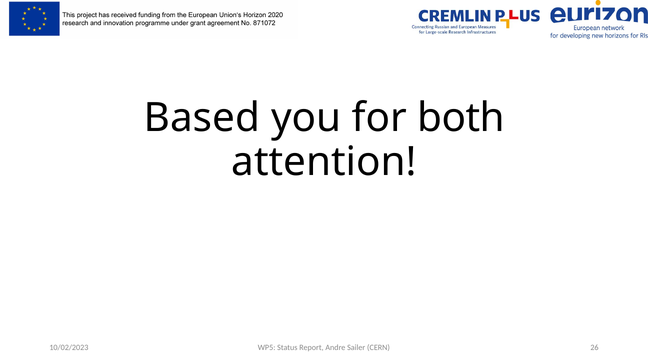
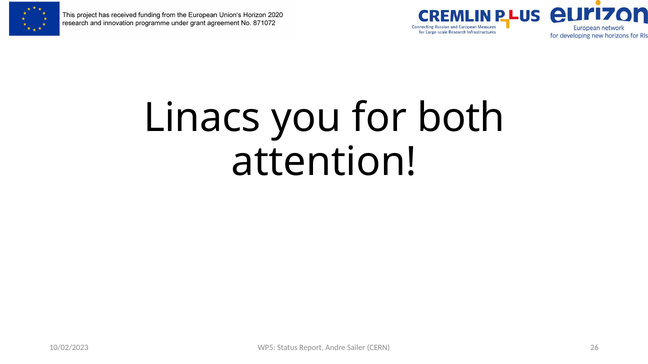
Based: Based -> Linacs (202, 118)
